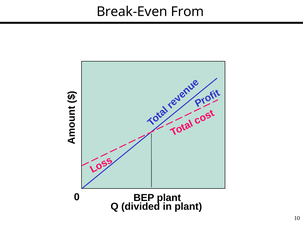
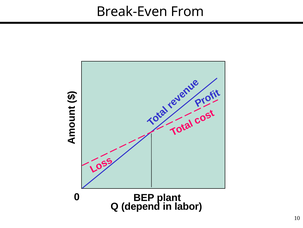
divided: divided -> depend (141, 206)
in plant: plant -> labor (188, 206)
